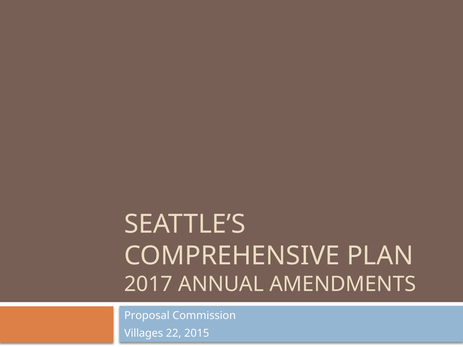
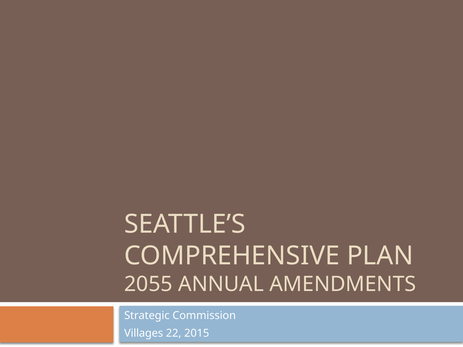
2017: 2017 -> 2055 (148, 284)
Proposal: Proposal -> Strategic (147, 316)
